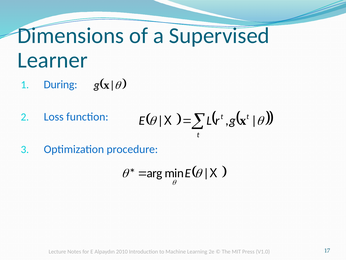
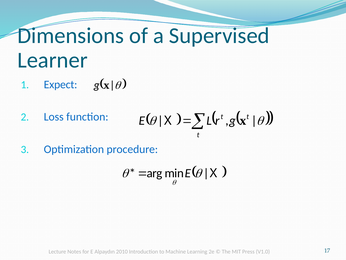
During: During -> Expect (61, 84)
